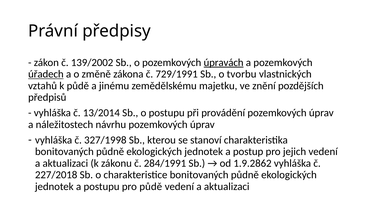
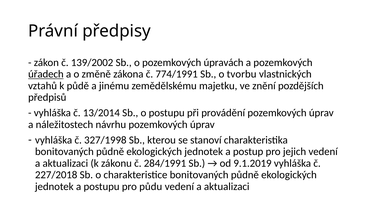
úpravách underline: present -> none (224, 62)
729/1991: 729/1991 -> 774/1991 (177, 74)
1.9.2862: 1.9.2862 -> 9.1.2019 (252, 163)
pro půdě: půdě -> půdu (151, 186)
